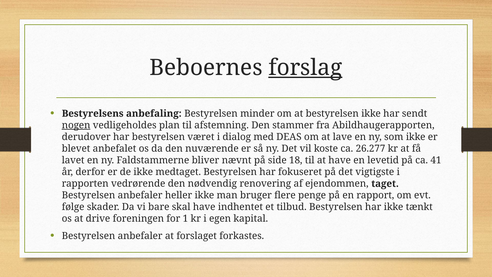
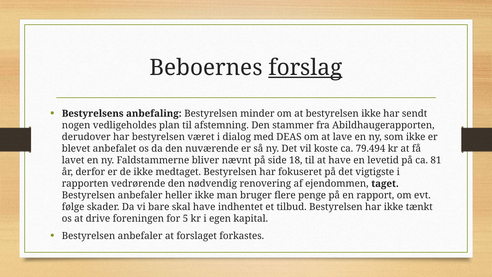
nogen underline: present -> none (76, 125)
26.277: 26.277 -> 79.494 (370, 148)
41: 41 -> 81 (436, 160)
1: 1 -> 5 (185, 219)
